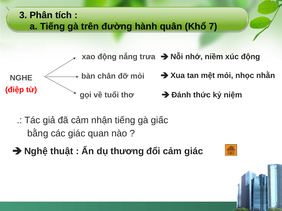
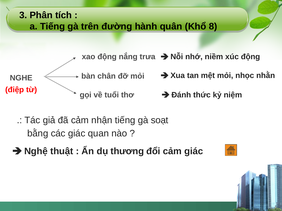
7: 7 -> 8 (213, 26)
giấc: giấc -> soạt (160, 120)
